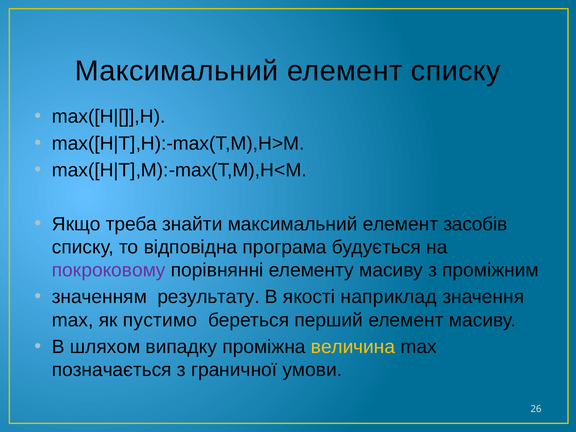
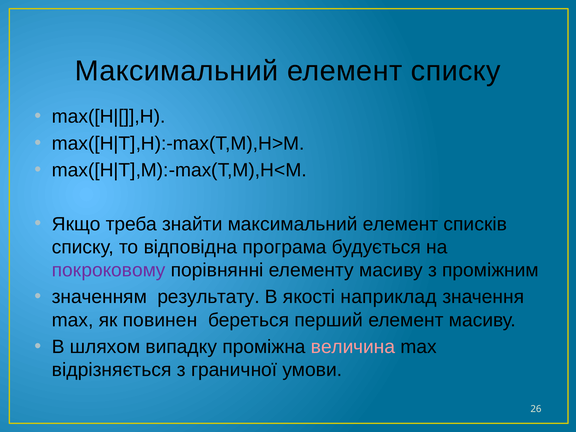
засобів: засобів -> списків (475, 224)
пустимо: пустимо -> повинен (160, 320)
величина colour: yellow -> pink (353, 347)
позначається: позначається -> відрізняється (112, 370)
